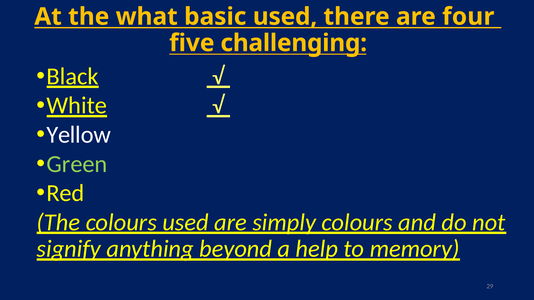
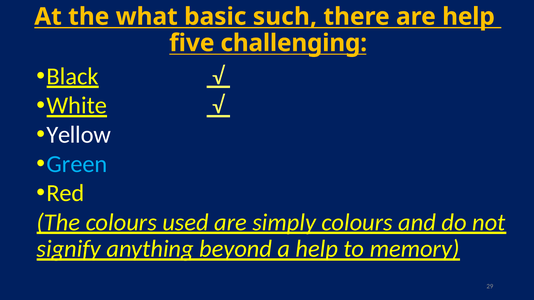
basic used: used -> such (285, 17)
are four: four -> help (468, 17)
Green colour: light green -> light blue (77, 164)
